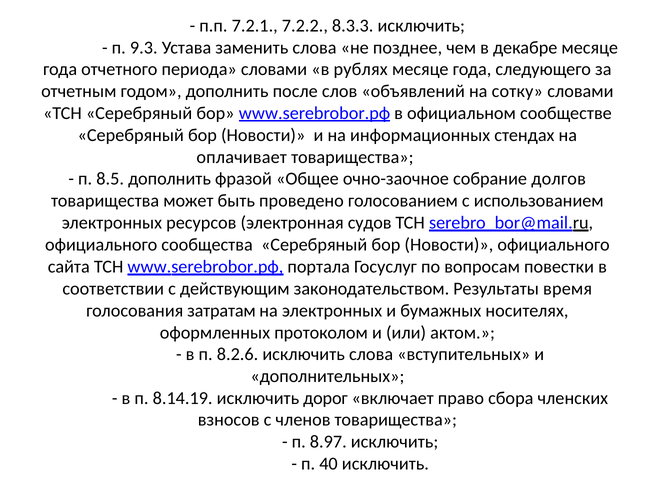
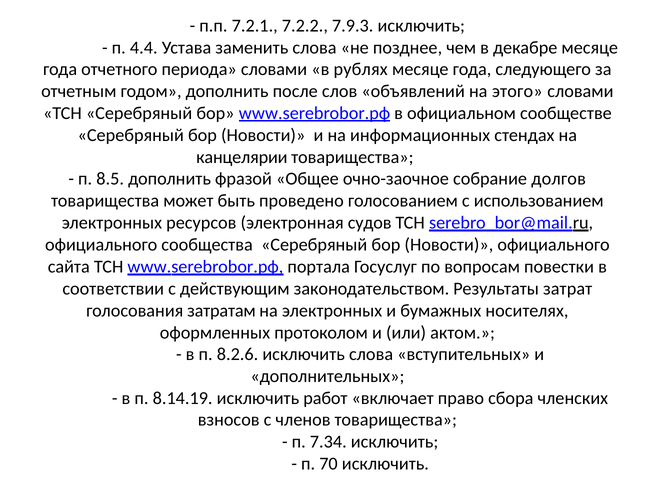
8.3.3: 8.3.3 -> 7.9.3 (353, 26)
9.3: 9.3 -> 4.4 (144, 48)
сотку: сотку -> этого (517, 91)
оплачивает: оплачивает -> канцелярии (242, 157)
время: время -> затрат (568, 289)
дорог: дорог -> работ (325, 398)
8.97: 8.97 -> 7.34 (328, 442)
40: 40 -> 70 (328, 464)
